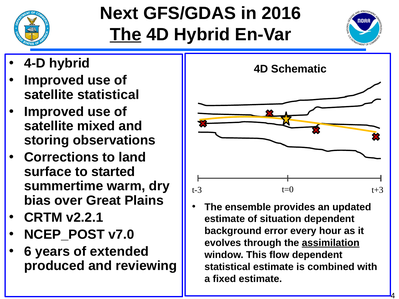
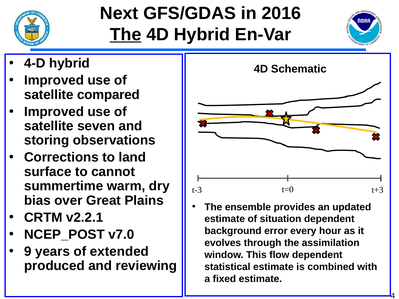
satellite statistical: statistical -> compared (108, 95)
mixed: mixed -> seven (96, 126)
started: started -> cannot (113, 172)
assimilation underline: present -> none (331, 243)
6: 6 -> 9 (28, 252)
